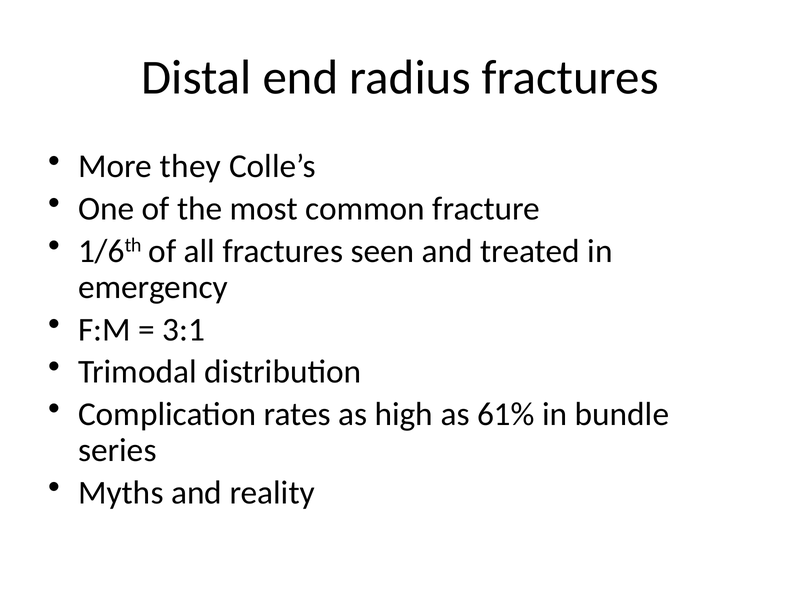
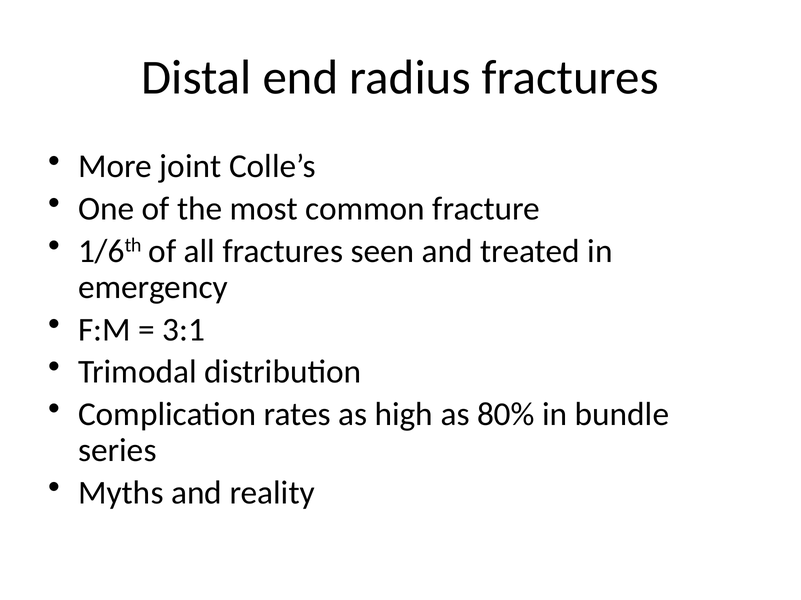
they: they -> joint (190, 167)
61%: 61% -> 80% (506, 415)
